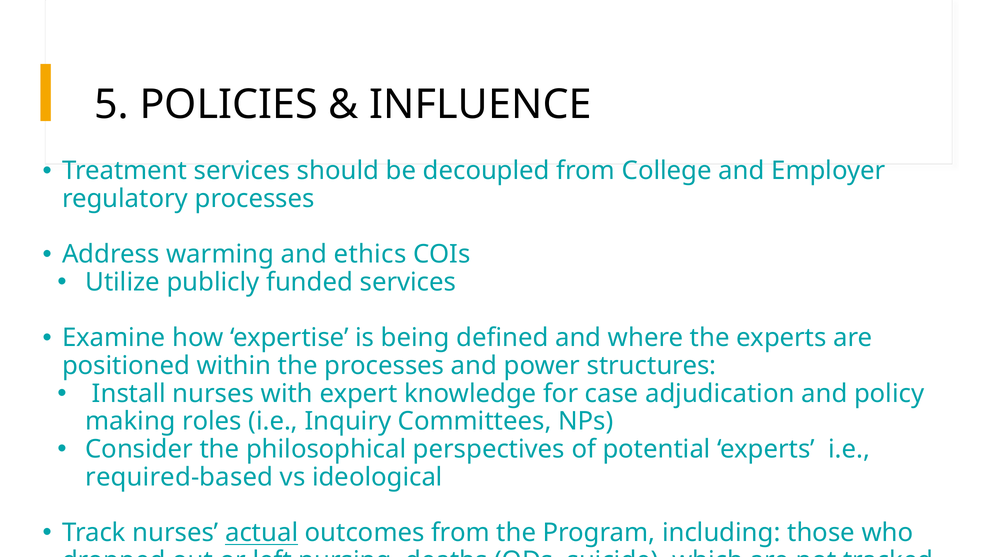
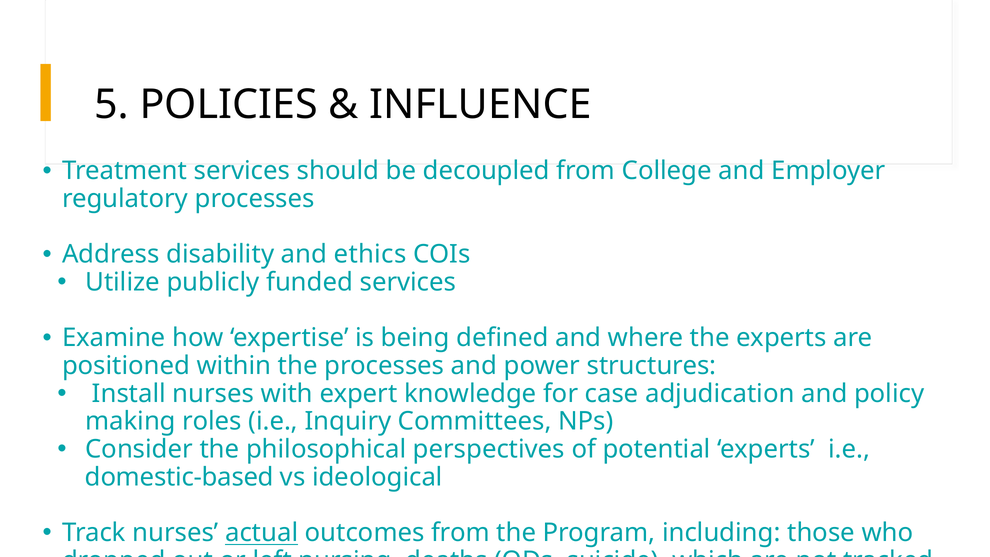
warming: warming -> disability (220, 254)
required-based: required-based -> domestic-based (179, 477)
